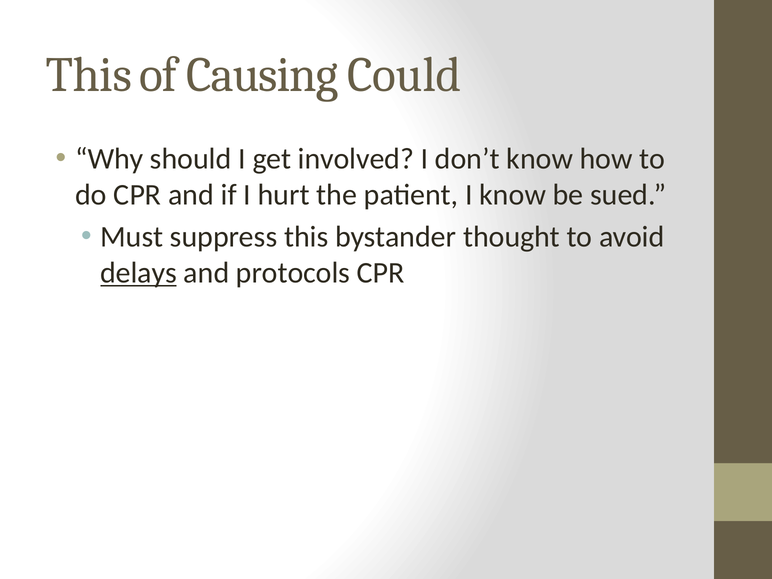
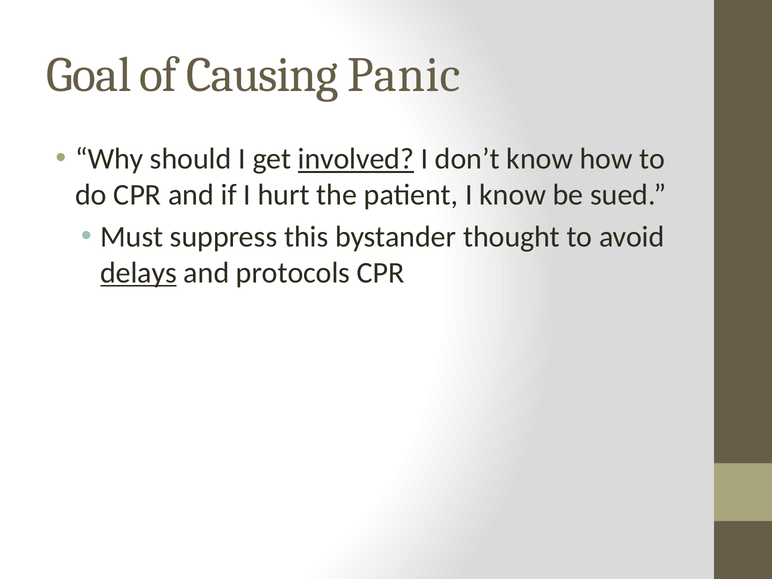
This: This -> Goal (89, 75)
Could: Could -> Panic (404, 75)
involved underline: none -> present (356, 159)
